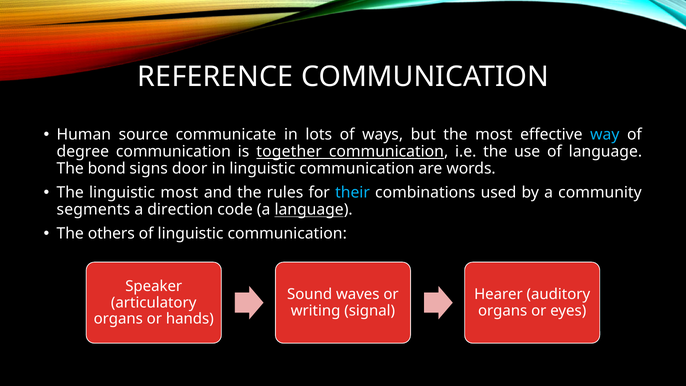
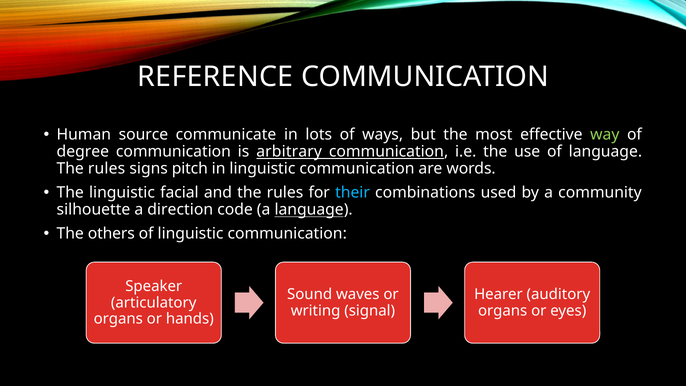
way colour: light blue -> light green (605, 134)
together: together -> arbitrary (289, 151)
bond: bond -> rules (107, 168)
door: door -> pitch (190, 168)
linguistic most: most -> facial (179, 193)
segments: segments -> silhouette (93, 209)
